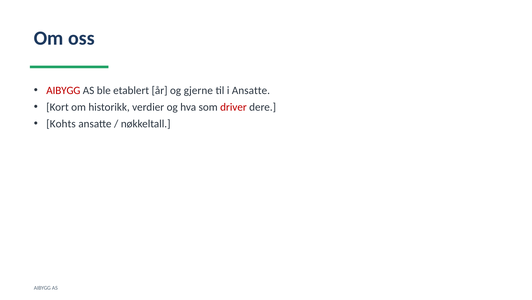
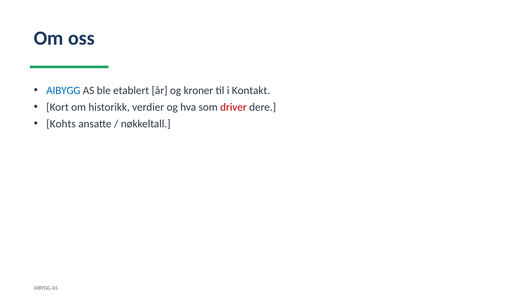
AIBYGG colour: red -> blue (63, 90)
gjerne: gjerne -> kroner (198, 90)
i Ansatte: Ansatte -> Kontakt (251, 90)
